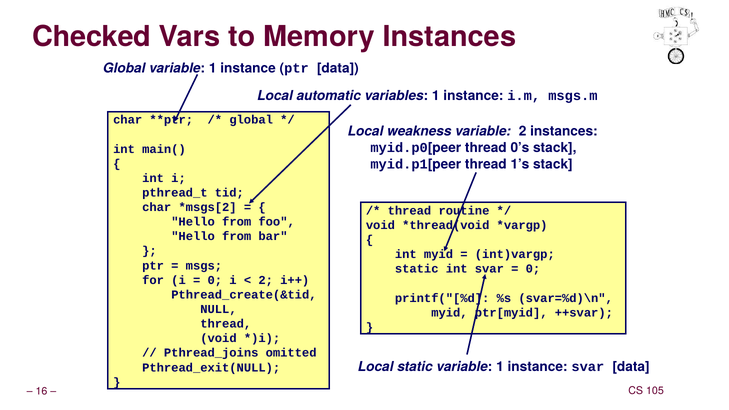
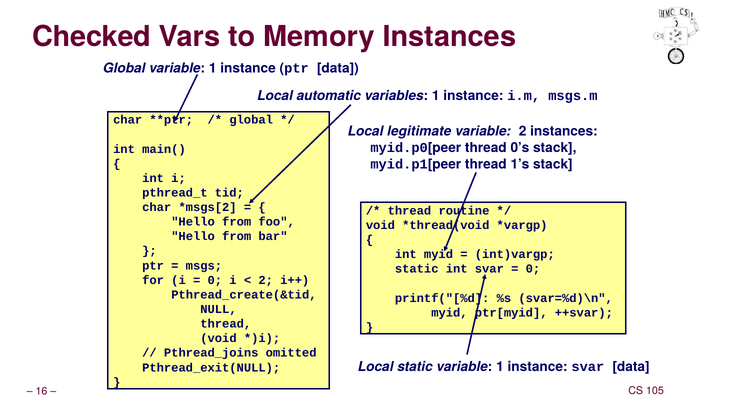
weakness: weakness -> legitimate (419, 131)
